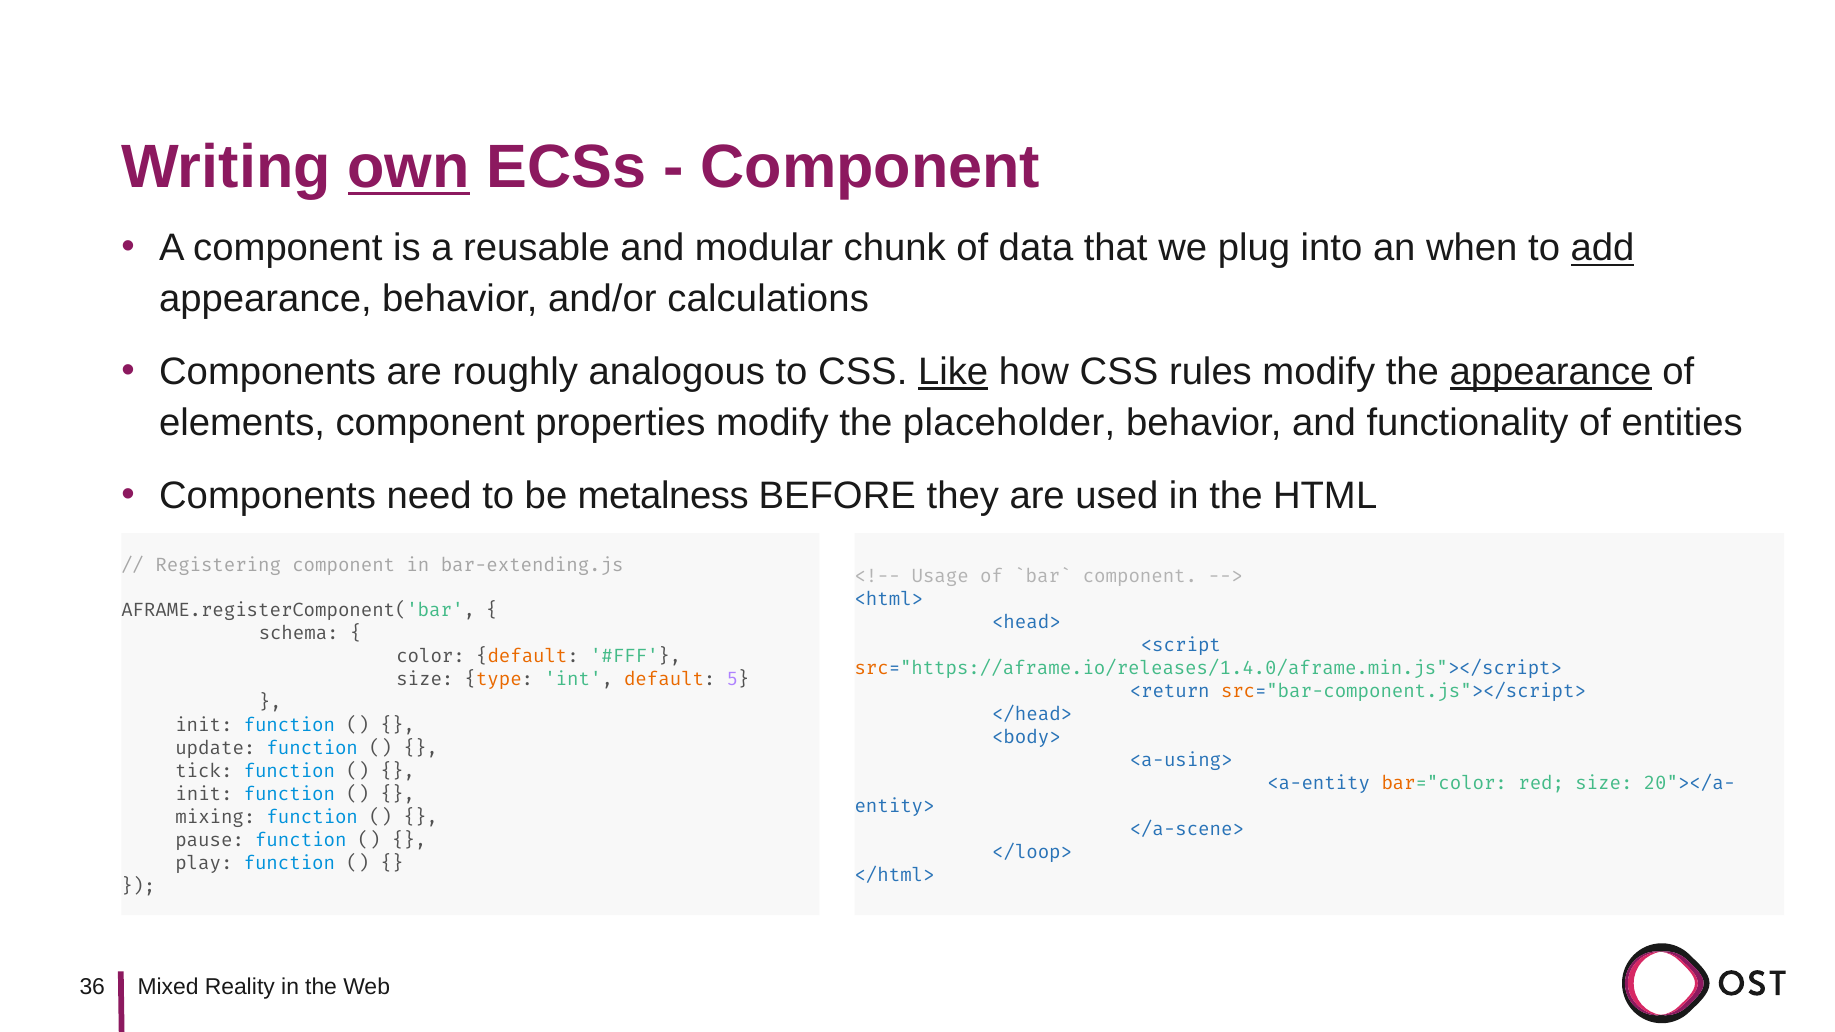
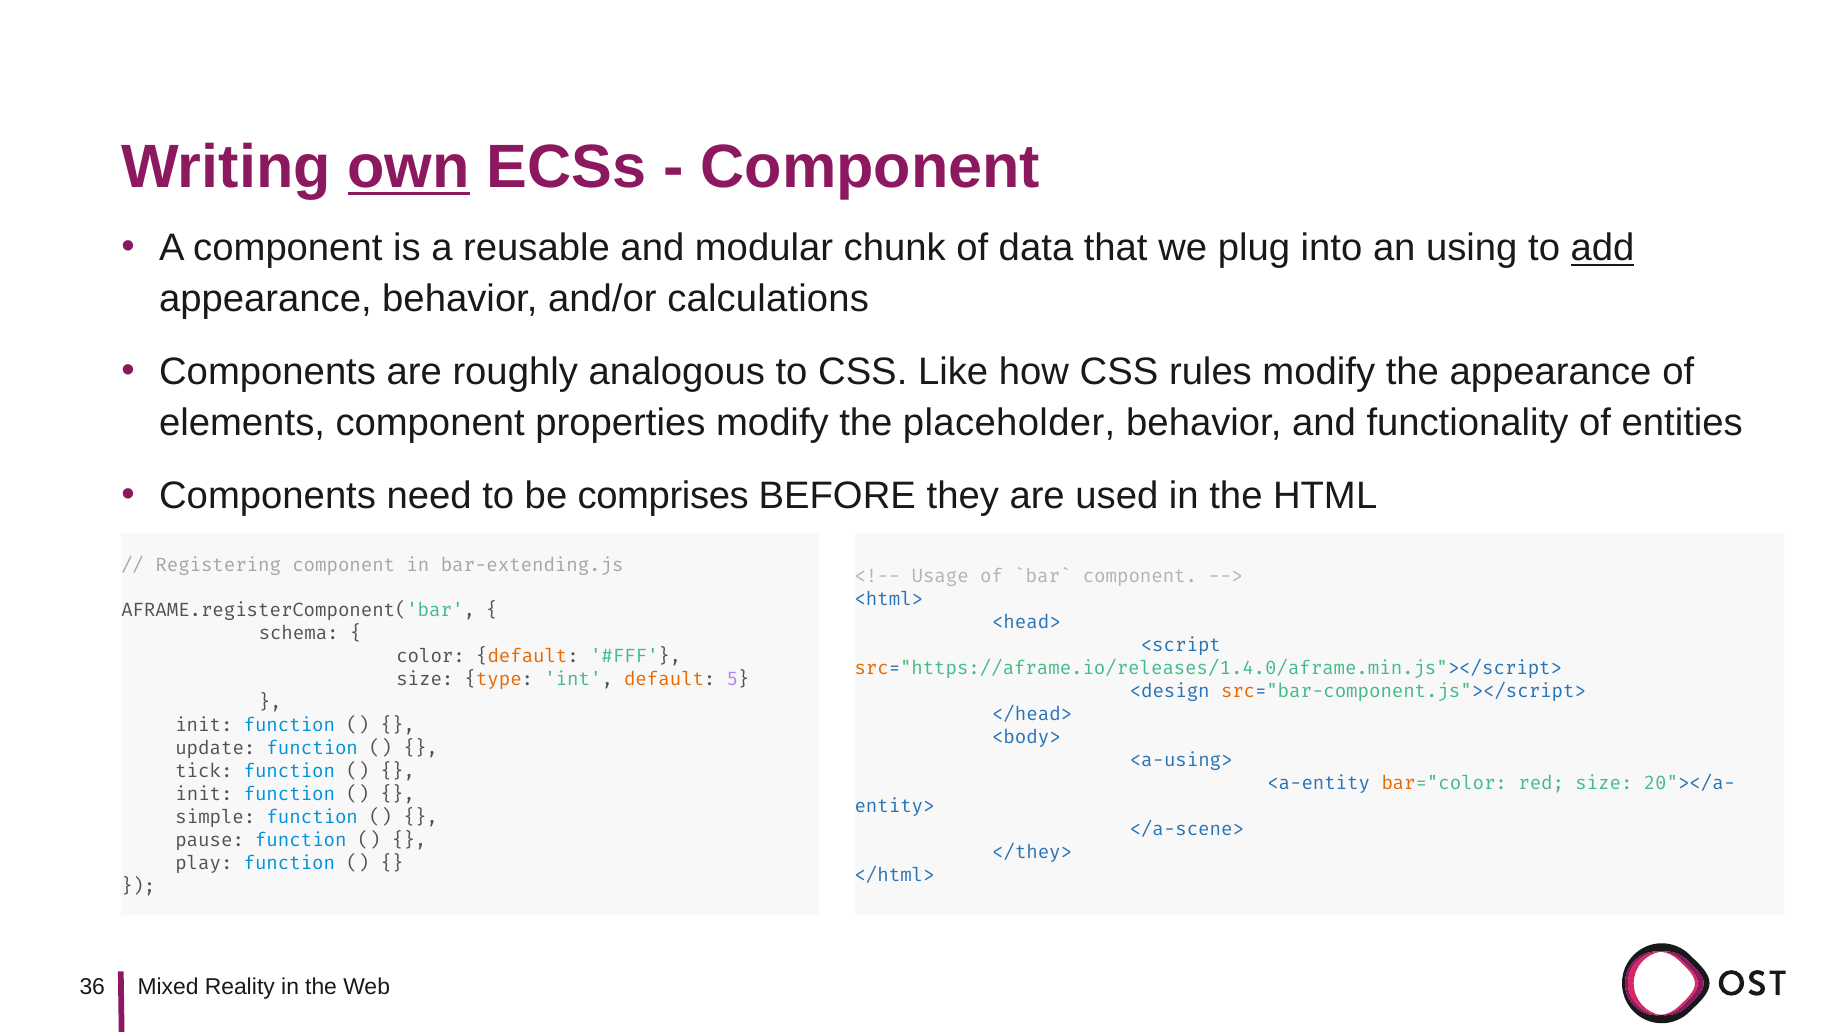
when: when -> using (1472, 248)
Like underline: present -> none (953, 372)
appearance underline: present -> none (1551, 372)
metalness: metalness -> comprises (663, 496)
<return: <return -> <design (1170, 691)
mixing: mixing -> simple (215, 817)
</loop>: </loop> -> </they> (1032, 852)
